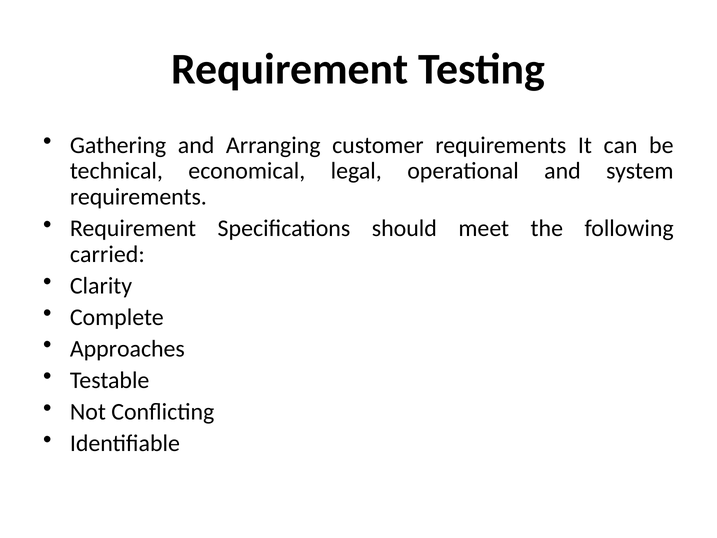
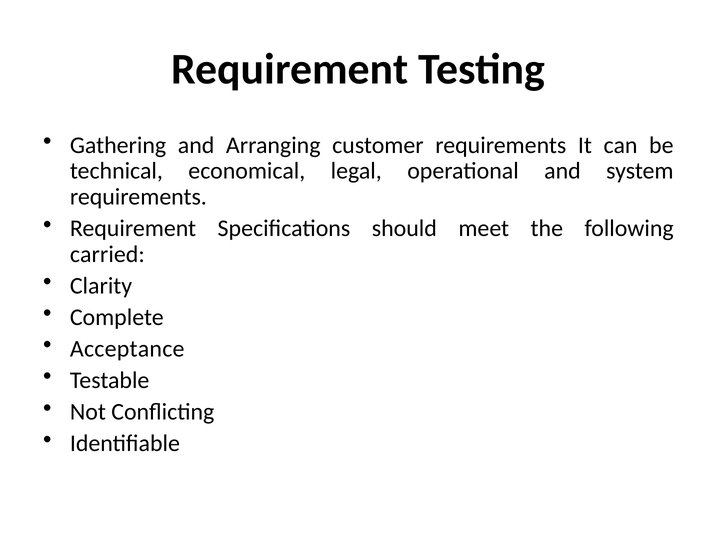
Approaches: Approaches -> Acceptance (127, 349)
